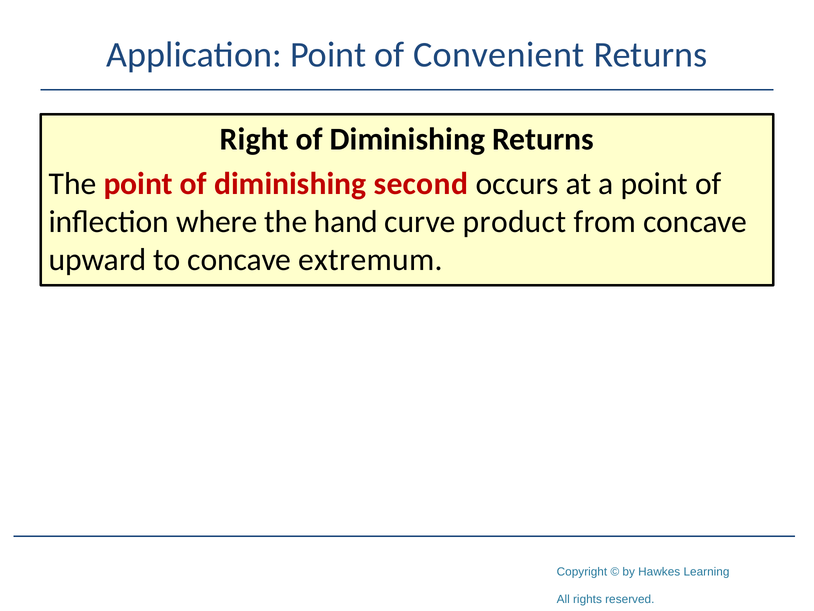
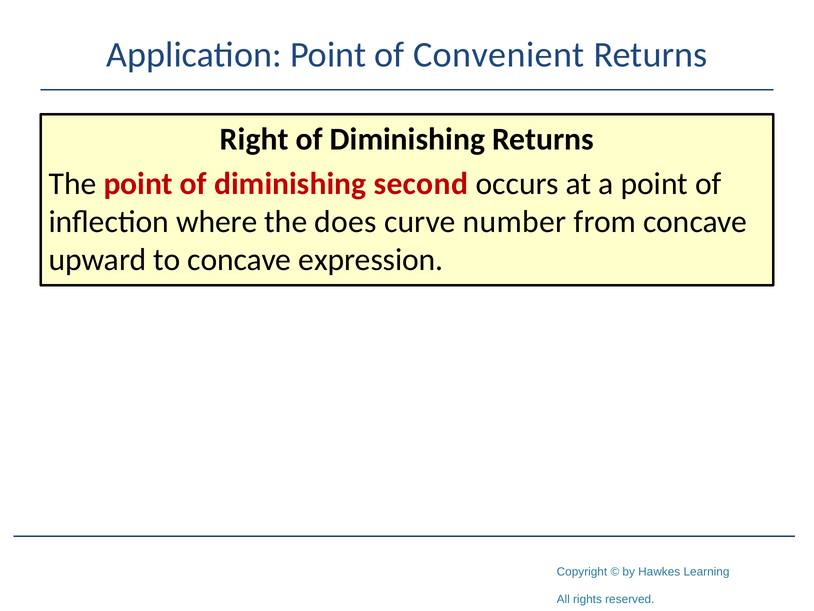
hand: hand -> does (346, 222)
product: product -> number (514, 222)
extremum: extremum -> expression (371, 260)
